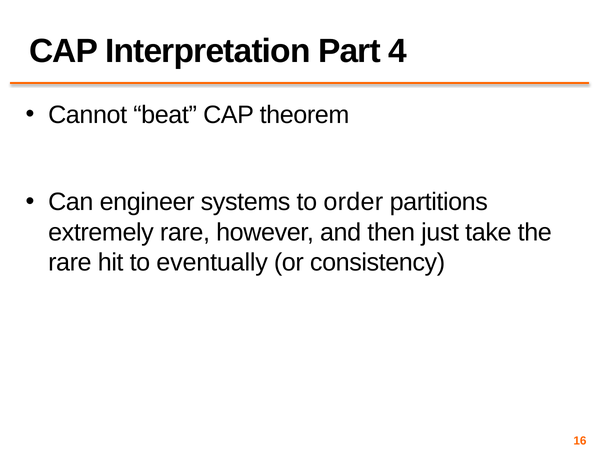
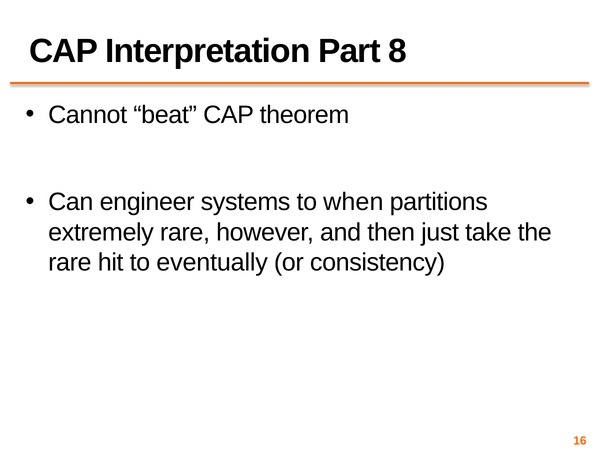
4: 4 -> 8 (398, 51)
order: order -> when (353, 202)
